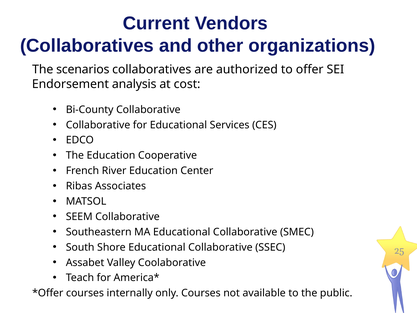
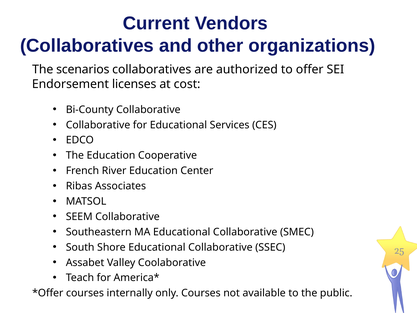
analysis: analysis -> licenses (134, 84)
